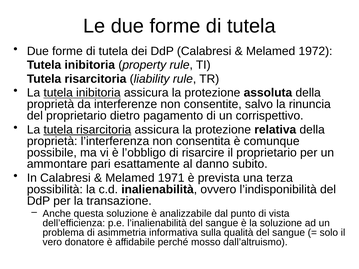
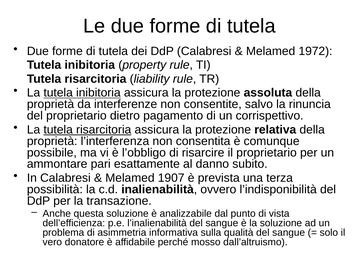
1971: 1971 -> 1907 (171, 178)
